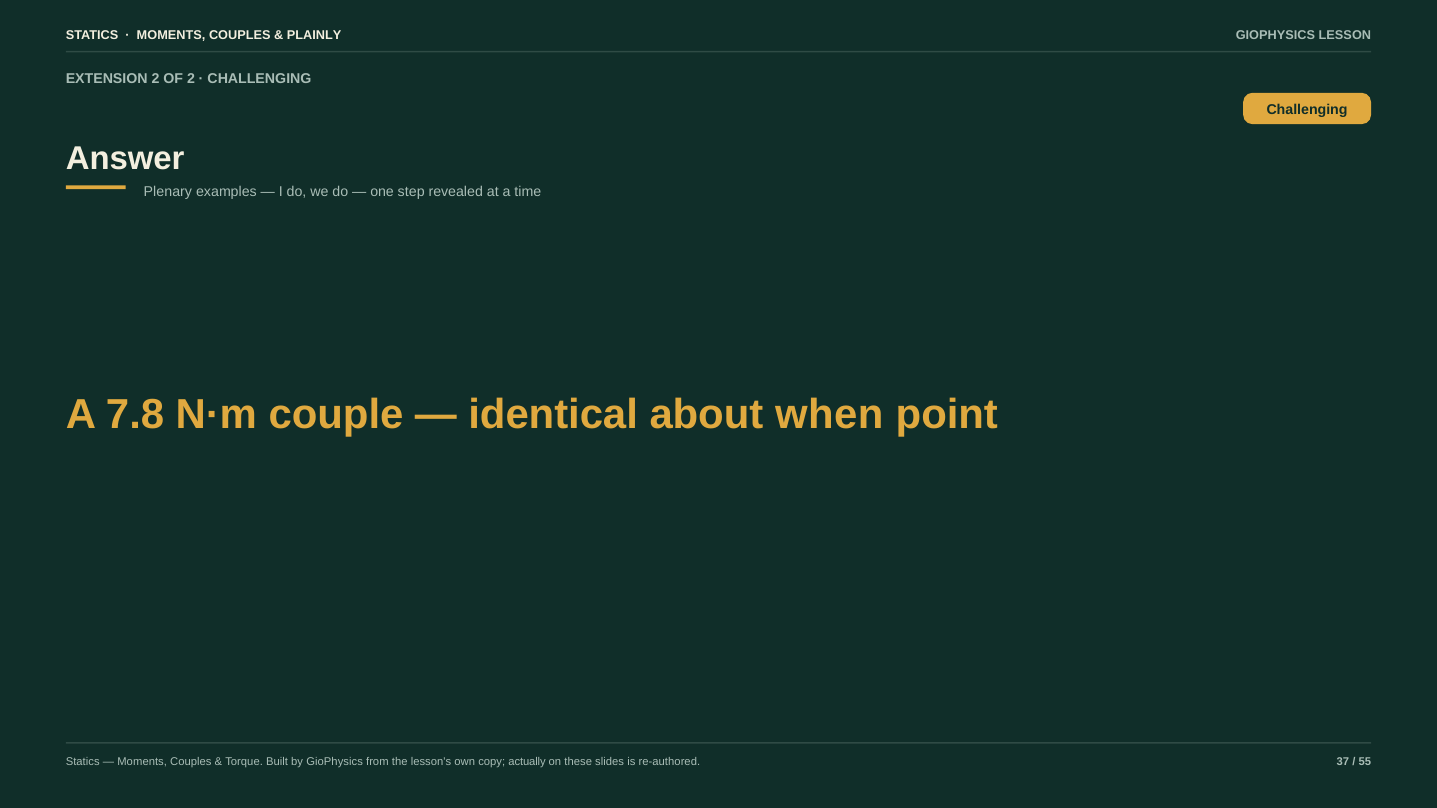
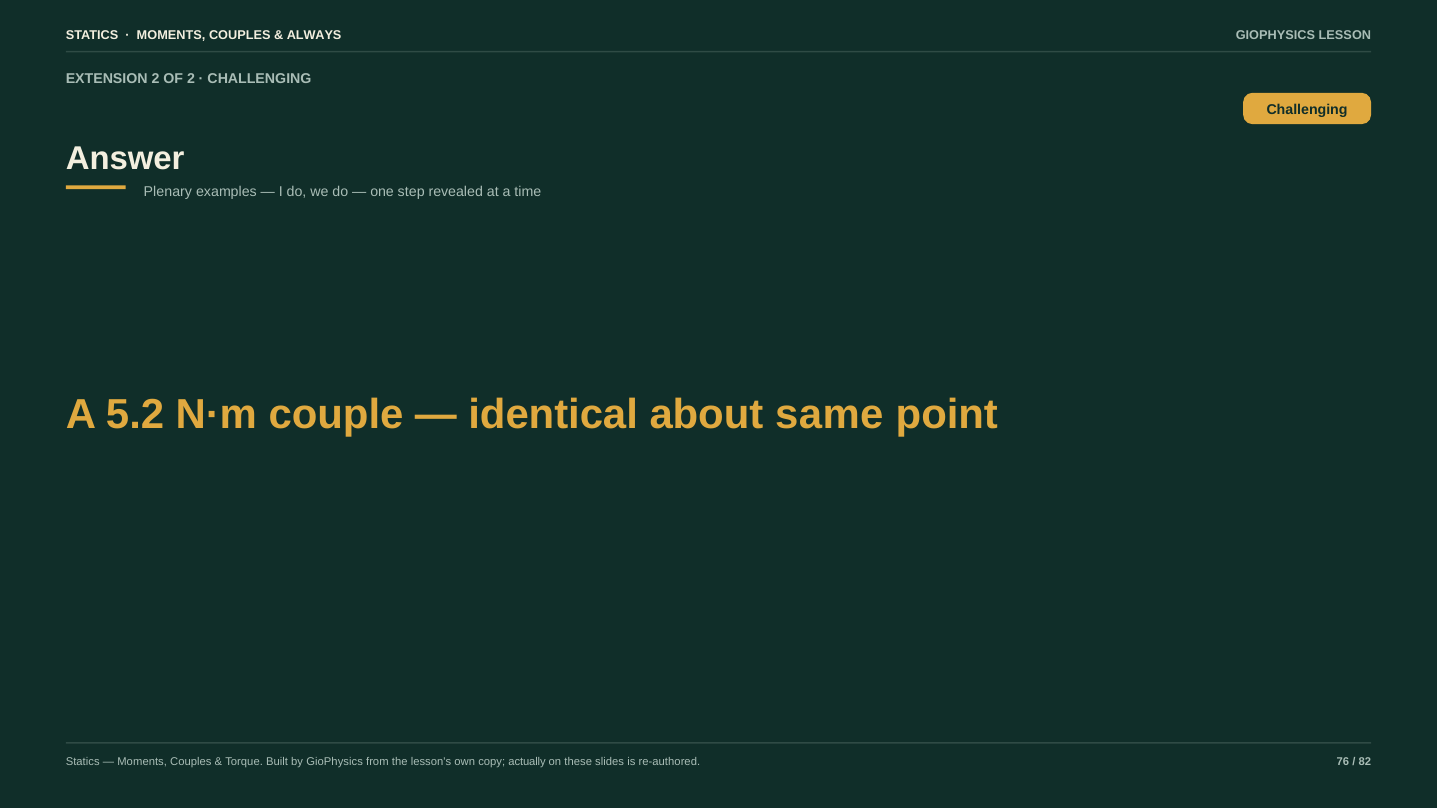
PLAINLY: PLAINLY -> ALWAYS (314, 35)
7.8: 7.8 -> 5.2 (135, 414)
when: when -> same (829, 414)
37: 37 -> 76 (1343, 762)
55: 55 -> 82 (1365, 762)
